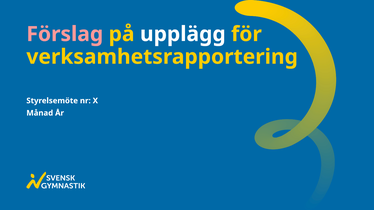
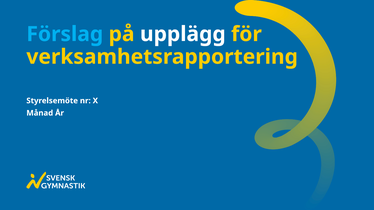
Förslag colour: pink -> light blue (65, 34)
